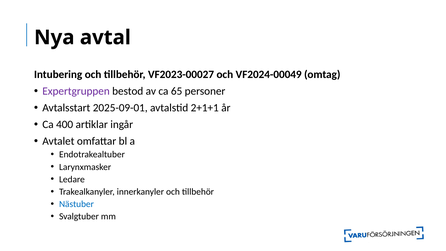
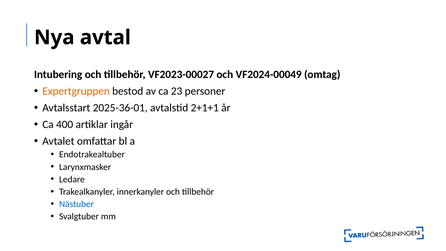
Expertgruppen colour: purple -> orange (76, 91)
65: 65 -> 23 (177, 91)
2025-09-01: 2025-09-01 -> 2025-36-01 (120, 108)
